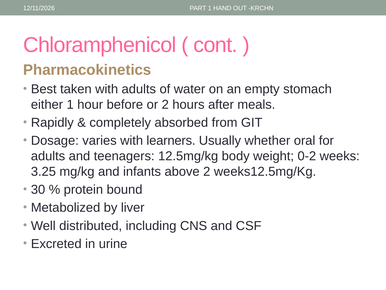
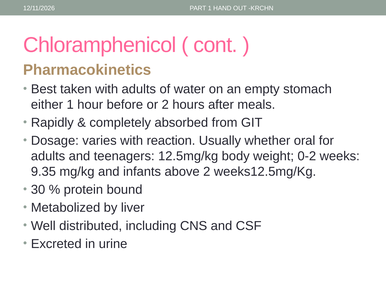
learners: learners -> reaction (171, 140)
3.25: 3.25 -> 9.35 (43, 171)
